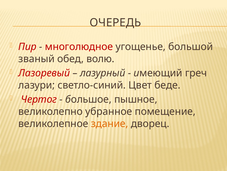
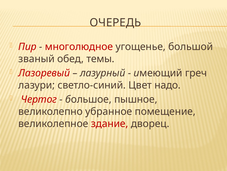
волю: волю -> темы (100, 59)
беде: беде -> надо (168, 85)
здание colour: orange -> red (110, 123)
